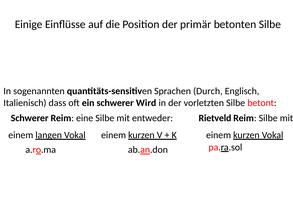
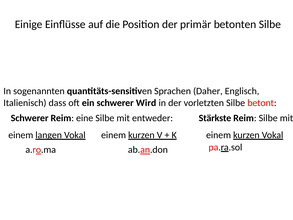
Durch: Durch -> Daher (208, 91)
Rietveld: Rietveld -> Stärkste (215, 118)
